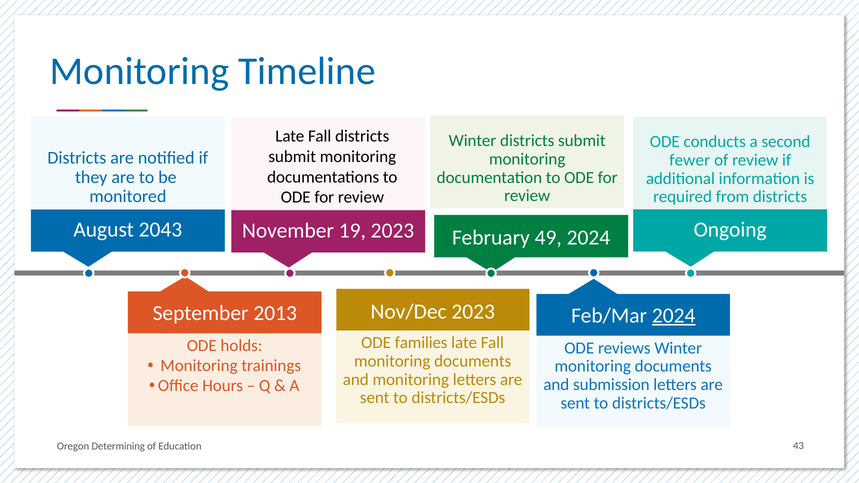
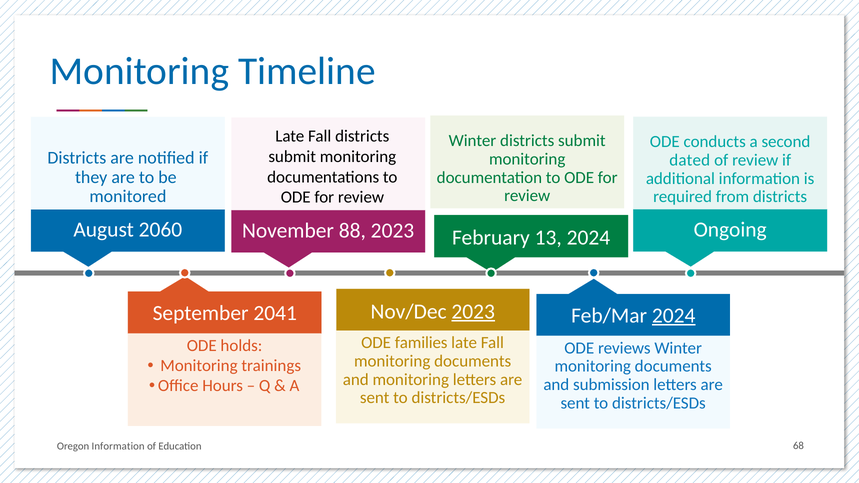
fewer: fewer -> dated (690, 160)
2043: 2043 -> 2060 (160, 230)
19: 19 -> 88 (352, 231)
49: 49 -> 13 (548, 238)
2013: 2013 -> 2041 (275, 313)
2023 underline: none -> present (473, 312)
Oregon Determining: Determining -> Information (118, 446)
43: 43 -> 68 (798, 446)
